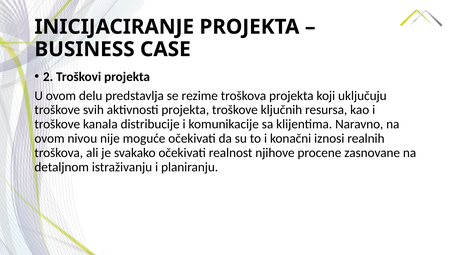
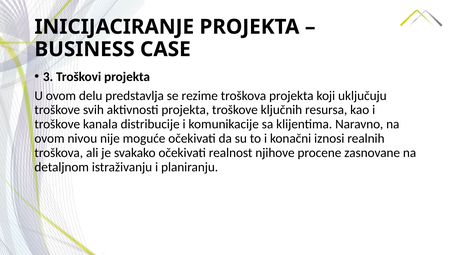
2: 2 -> 3 (48, 76)
